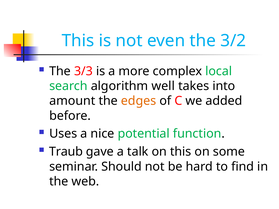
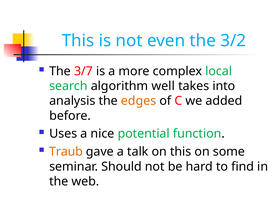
3/3: 3/3 -> 3/7 (83, 71)
amount: amount -> analysis (72, 101)
Traub colour: black -> orange (66, 152)
